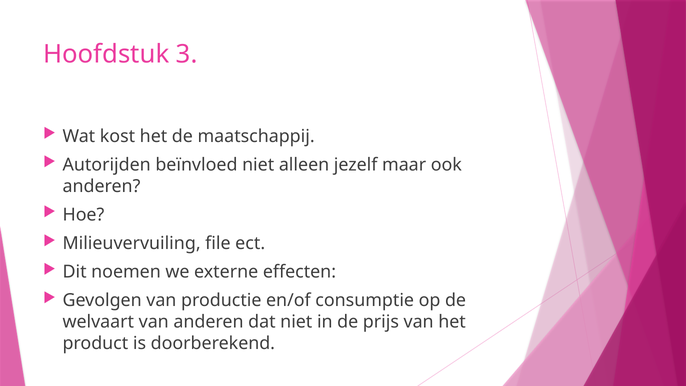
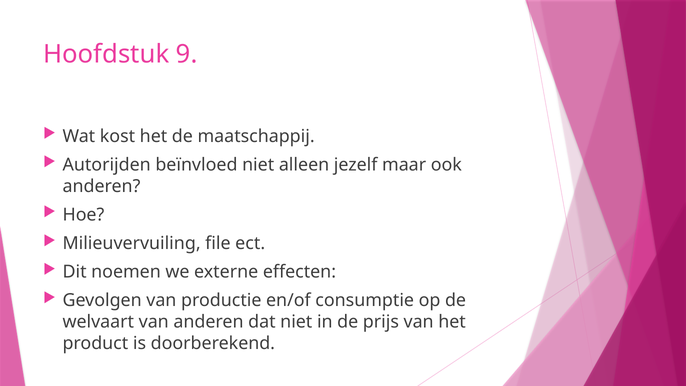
3: 3 -> 9 (187, 54)
